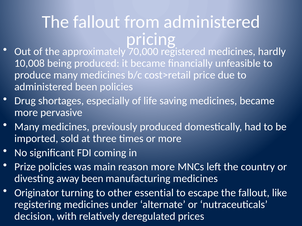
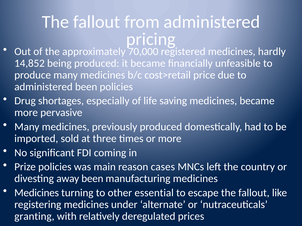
10,008: 10,008 -> 14,852 (30, 63)
reason more: more -> cases (163, 167)
Originator: Originator -> Medicines (37, 193)
decision: decision -> granting (34, 217)
